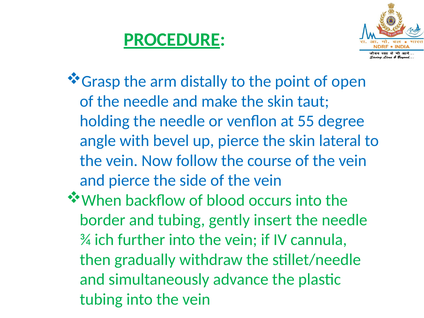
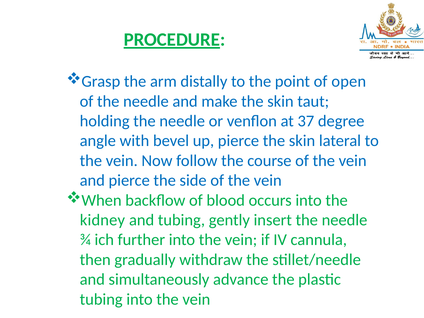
55: 55 -> 37 (306, 121)
border: border -> kidney (102, 220)
